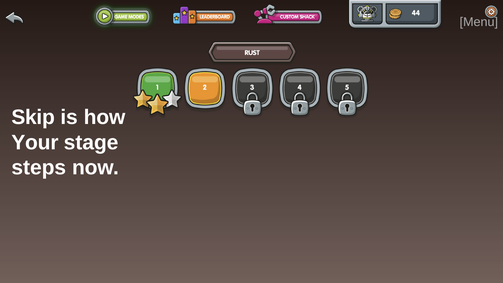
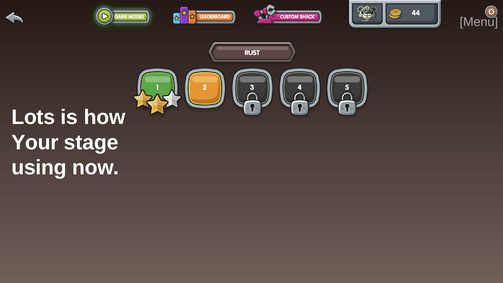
Skip: Skip -> Lots (33, 117)
steps: steps -> using (39, 168)
